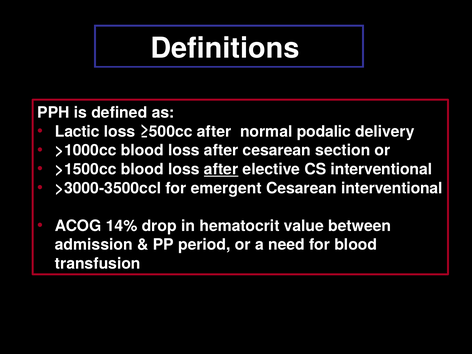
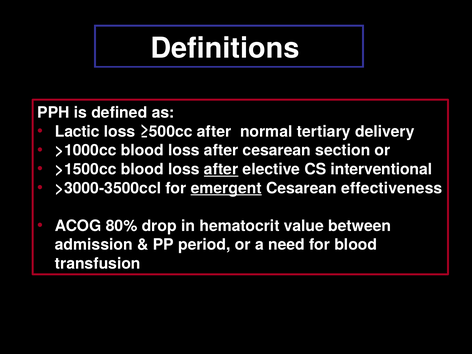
podalic: podalic -> tertiary (324, 132)
emergent underline: none -> present (226, 188)
Cesarean interventional: interventional -> effectiveness (392, 188)
14%: 14% -> 80% (122, 226)
